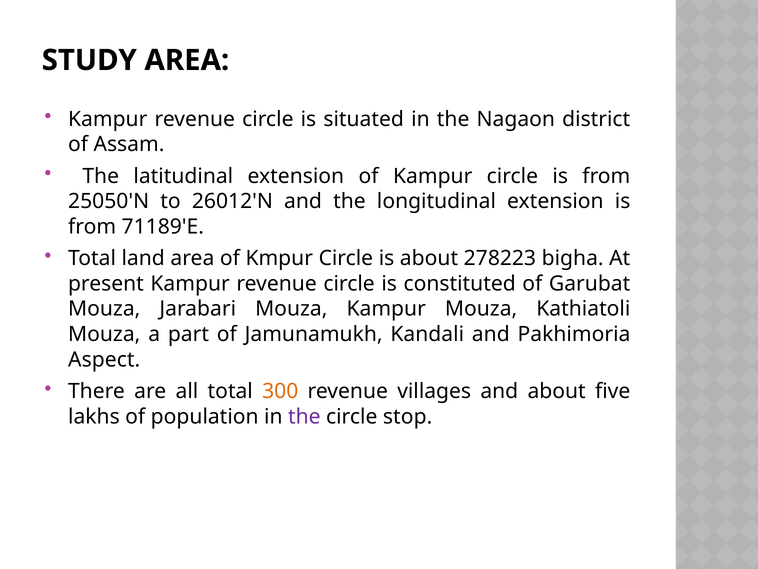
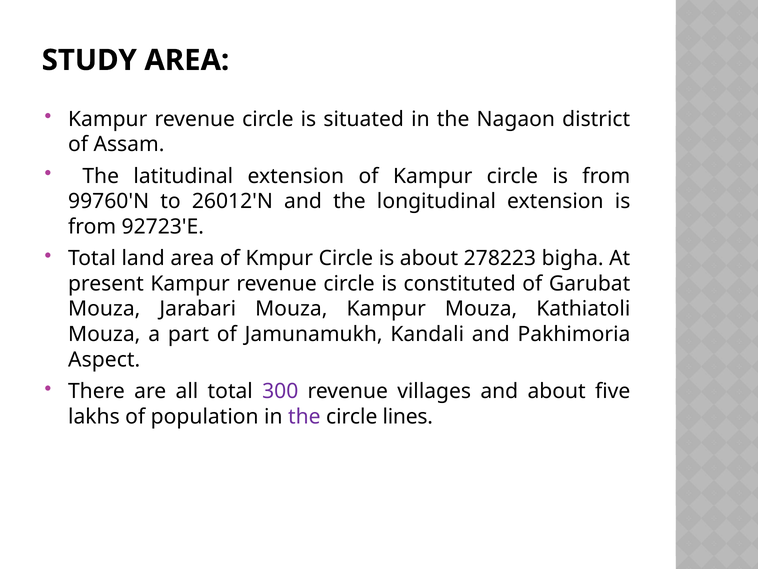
25050'N: 25050'N -> 99760'N (109, 201)
71189'E: 71189'E -> 92723'E (163, 227)
300 colour: orange -> purple (280, 391)
stop: stop -> lines (408, 416)
